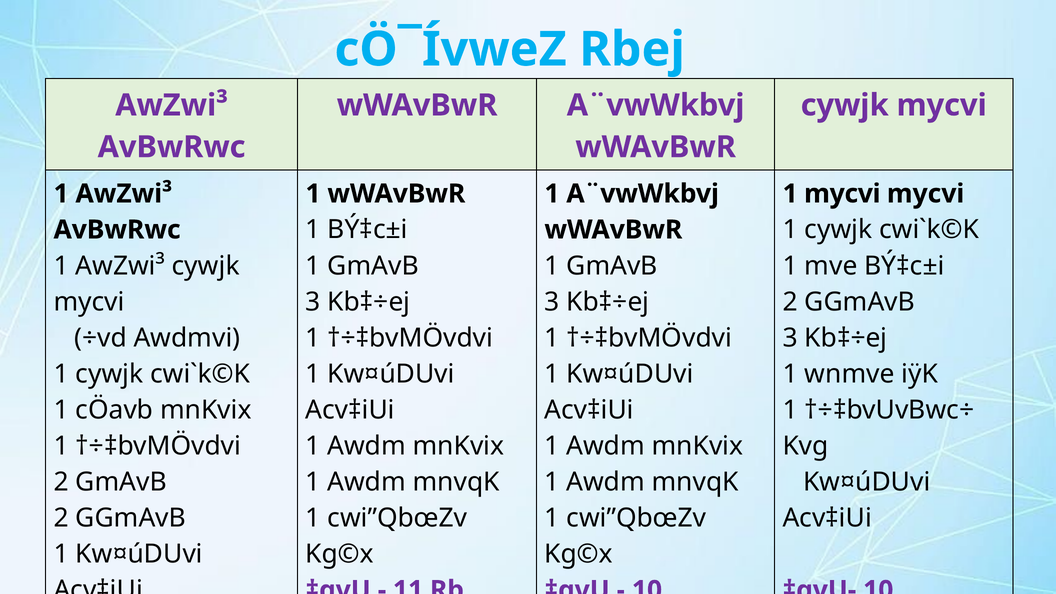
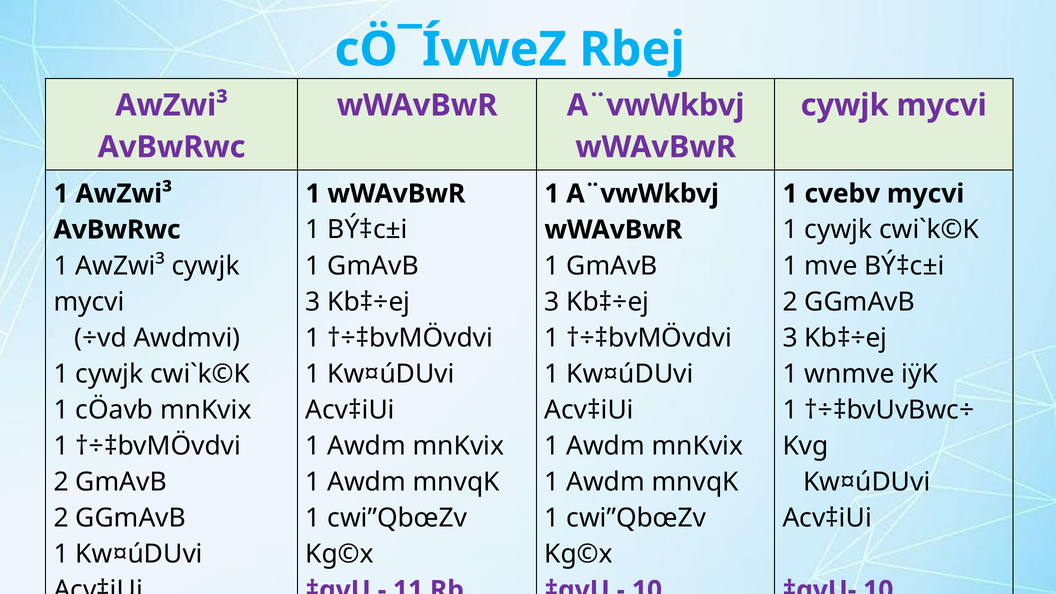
1 mycvi: mycvi -> cvebv (842, 194)
